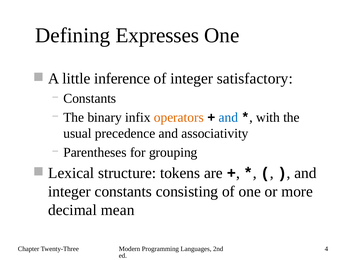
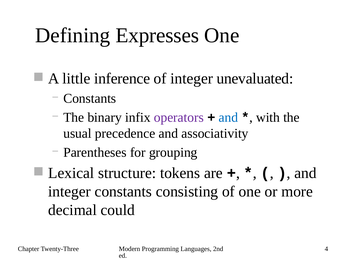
satisfactory: satisfactory -> unevaluated (255, 78)
operators colour: orange -> purple (179, 117)
mean: mean -> could (118, 210)
